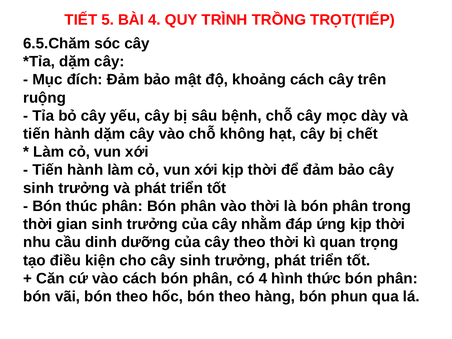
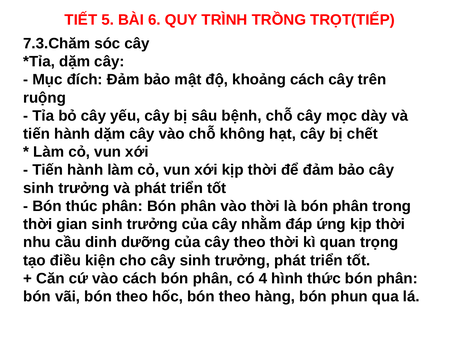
BÀI 4: 4 -> 6 (154, 20)
6.5.Chăm: 6.5.Chăm -> 7.3.Chăm (57, 43)
